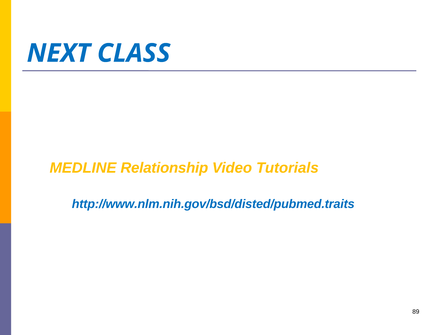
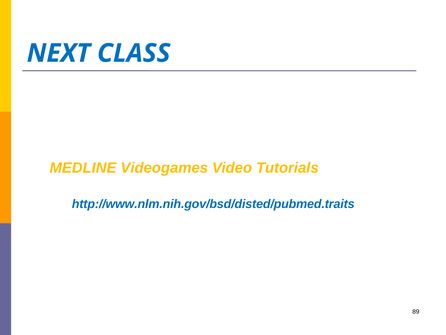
Relationship: Relationship -> Videogames (164, 168)
